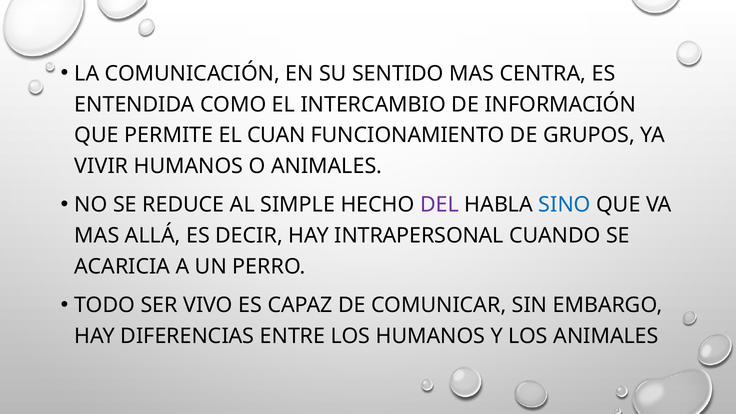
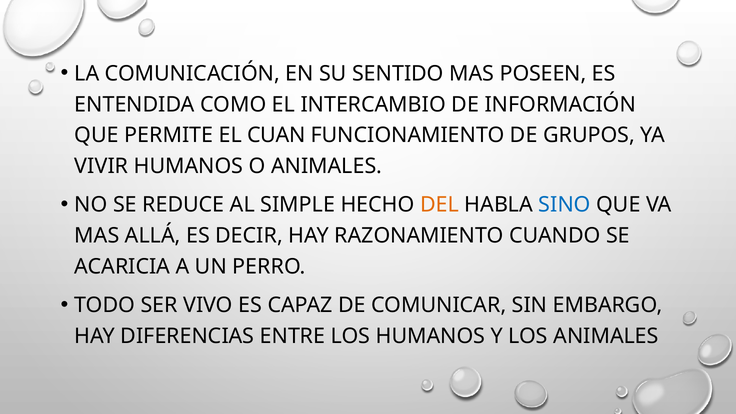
CENTRA: CENTRA -> POSEEN (543, 74)
DEL colour: purple -> orange (440, 205)
INTRAPERSONAL: INTRAPERSONAL -> RAZONAMIENTO (419, 236)
